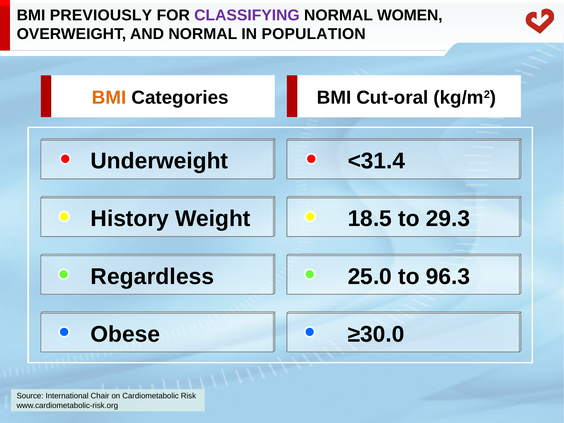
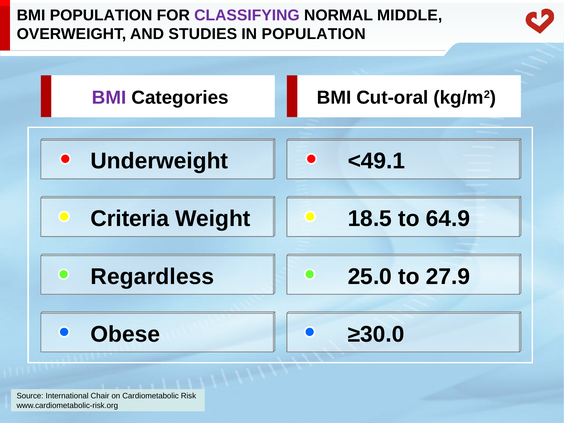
BMI PREVIOUSLY: PREVIOUSLY -> POPULATION (101, 15)
WOMEN: WOMEN -> MIDDLE (410, 15)
AND NORMAL: NORMAL -> STUDIES (203, 34)
BMI colour: orange -> purple (109, 98)
<31.4: <31.4 -> <49.1 (376, 161)
History: History -> Criteria (130, 219)
29.3: 29.3 -> 64.9 (448, 219)
96.3: 96.3 -> 27.9 (448, 277)
